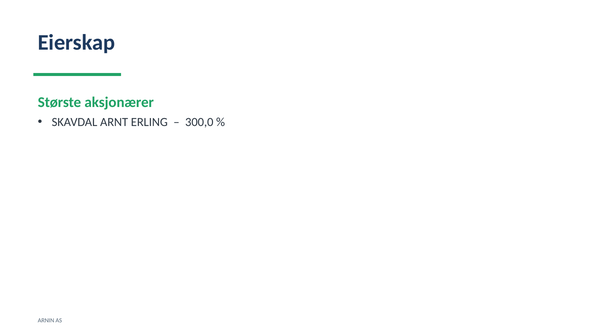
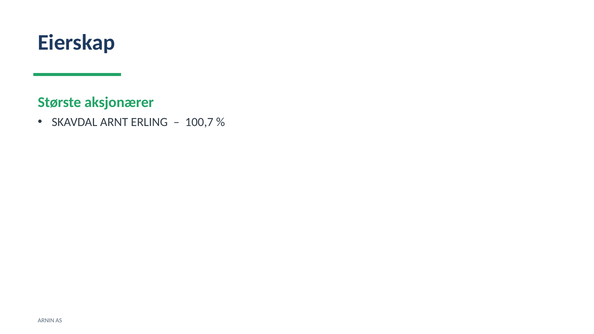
300,0: 300,0 -> 100,7 (199, 122)
